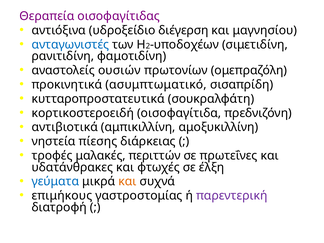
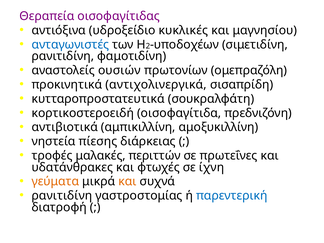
διέγερση: διέγερση -> κυκλικές (183, 30)
ασυμπτωματικό: ασυμπτωματικό -> αντιχολινεργικά (156, 85)
έλξη: έλξη -> ίχνη (212, 167)
γεύματα colour: blue -> orange (55, 181)
επιμήκους: επιμήκους -> ρανιτιδίνη (62, 196)
παρεντερική colour: purple -> blue (232, 196)
